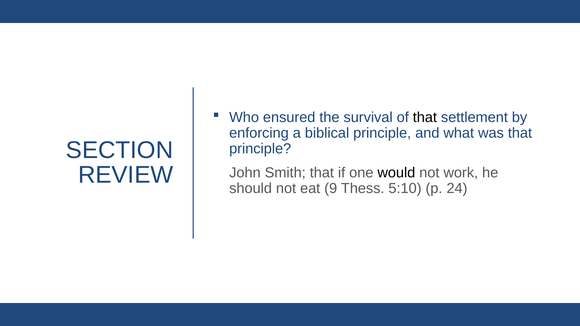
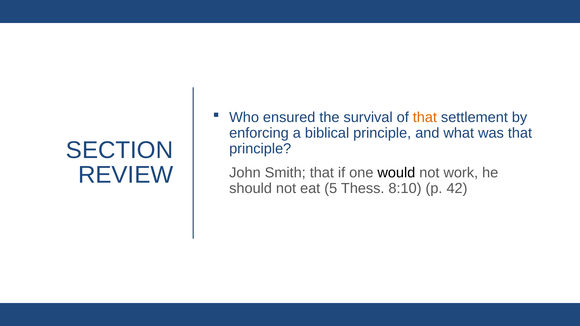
that colour: black -> orange (425, 118)
9: 9 -> 5 (331, 189)
5:10: 5:10 -> 8:10 (405, 189)
24: 24 -> 42 (457, 189)
